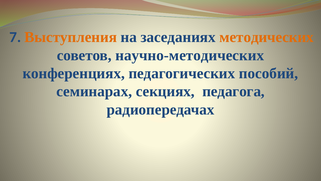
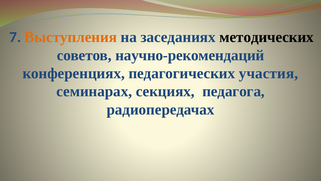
методических colour: orange -> black (267, 37)
научно-методических: научно-методических -> научно-рекомендаций (190, 55)
пособий: пособий -> участия (269, 73)
